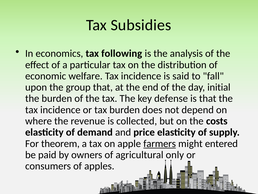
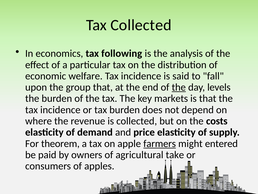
Tax Subsidies: Subsidies -> Collected (141, 25)
the underline: none -> present (179, 87)
initial: initial -> levels (219, 87)
defense: defense -> markets (171, 98)
only: only -> take (175, 154)
